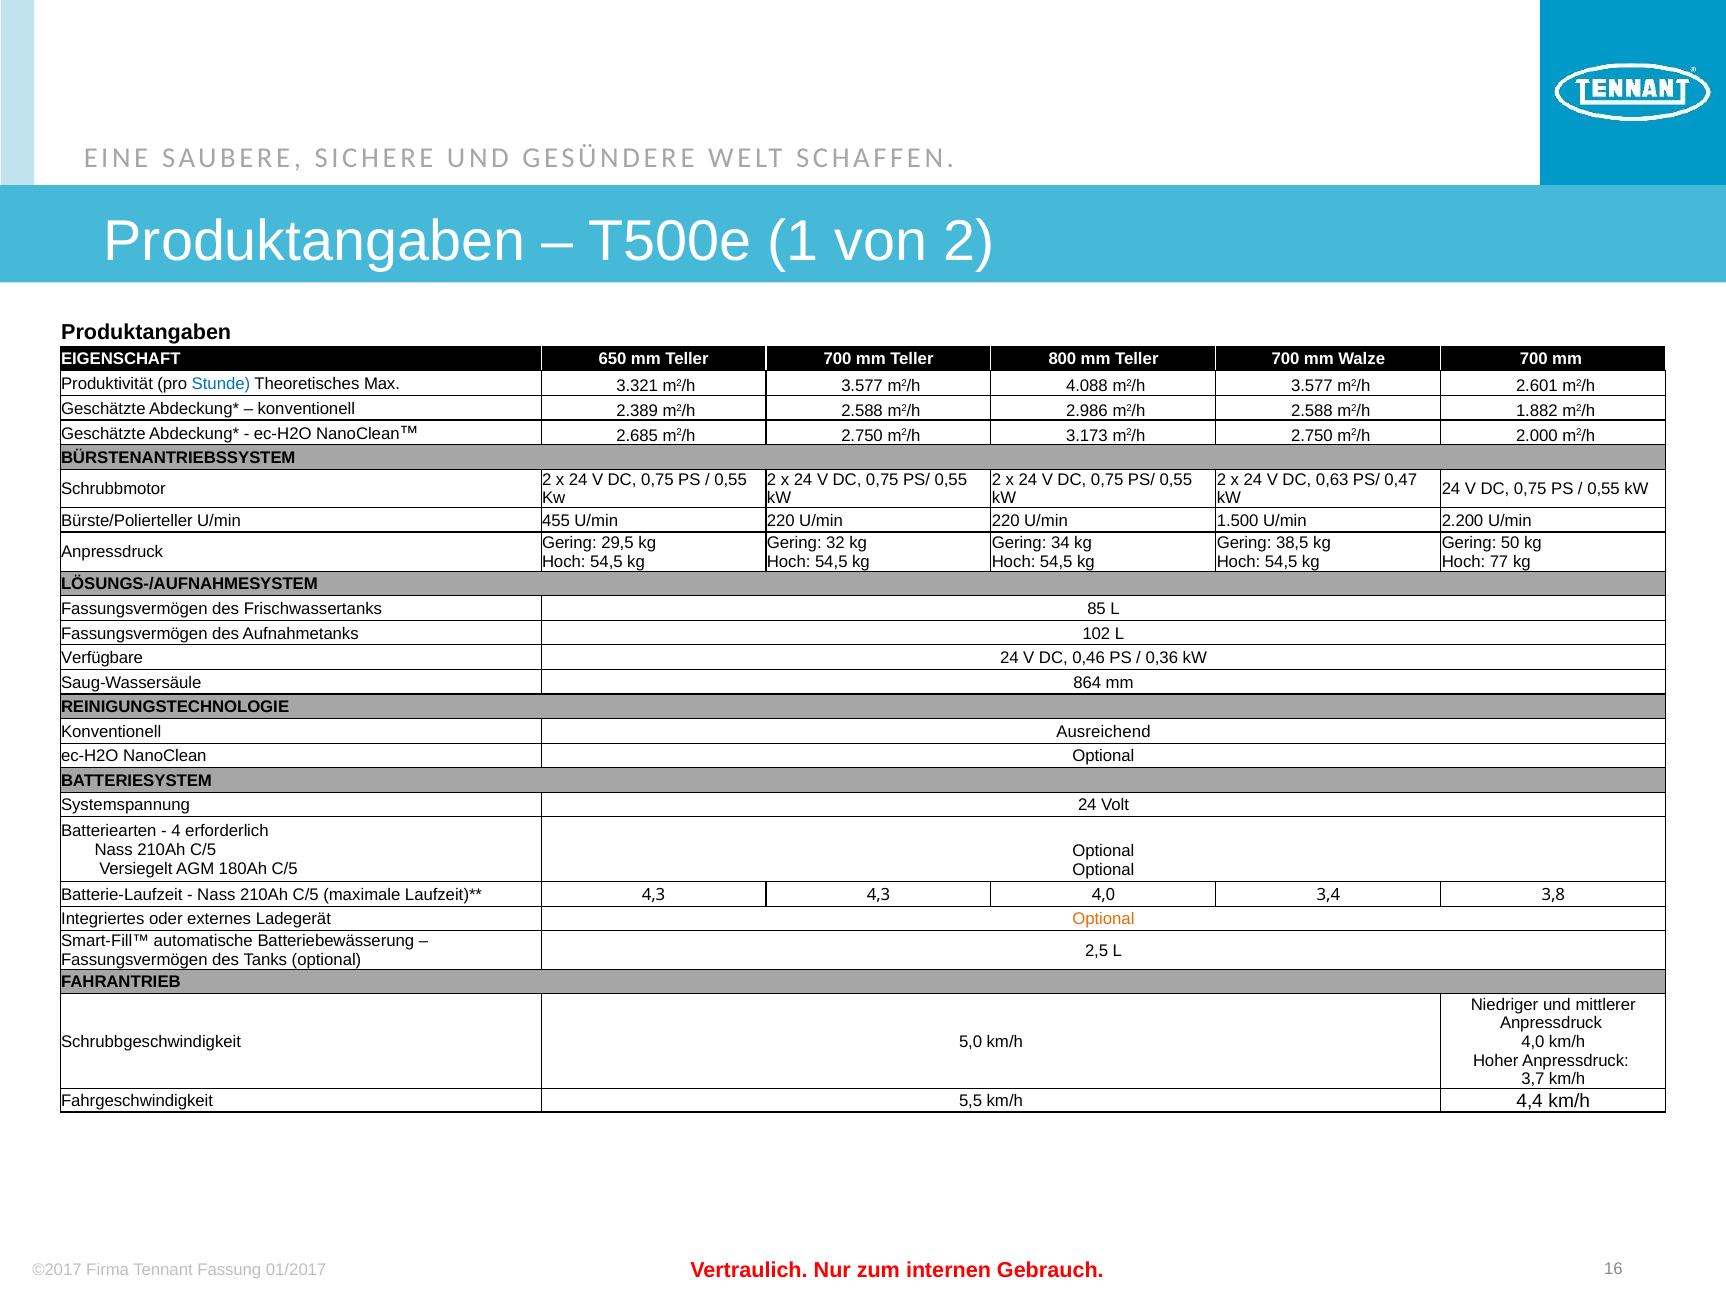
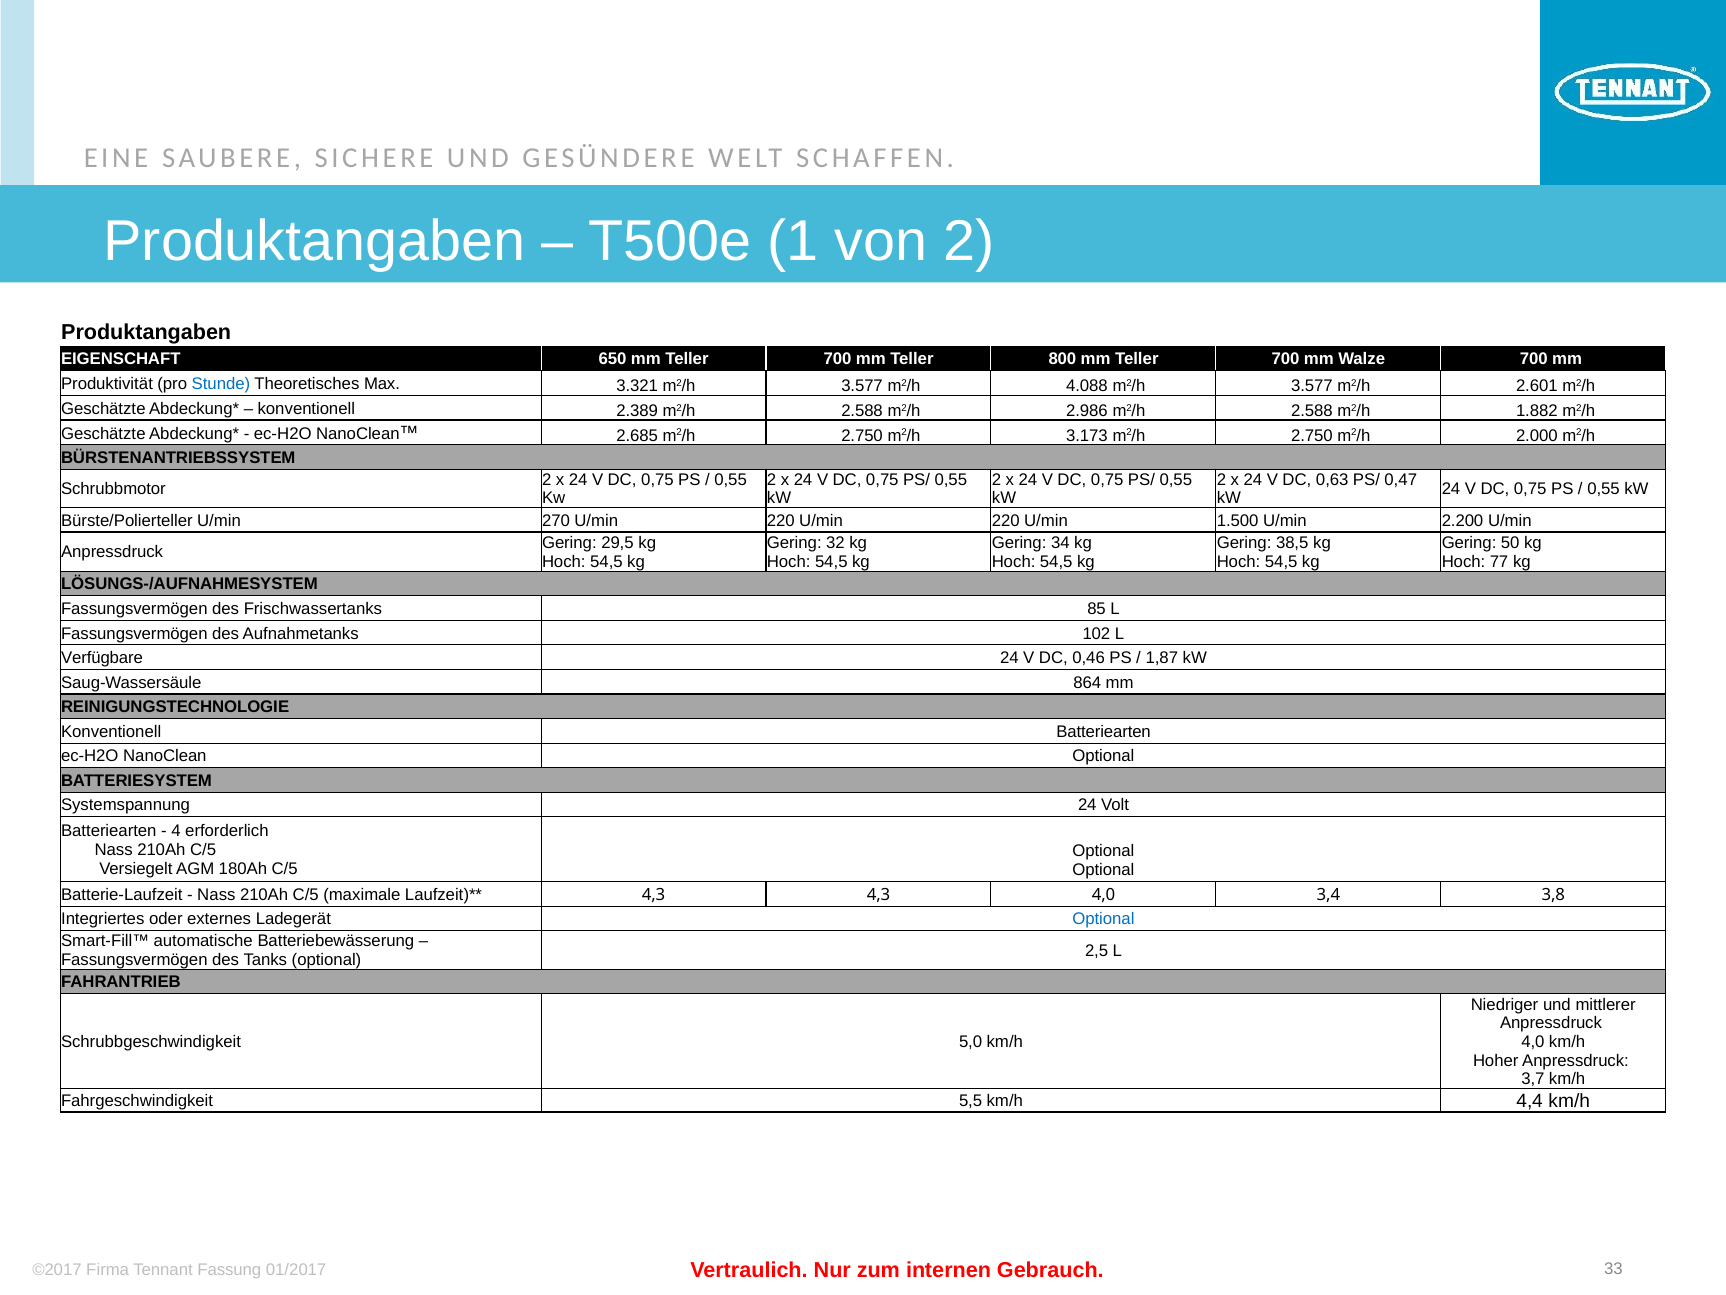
455: 455 -> 270 (556, 520)
0,36: 0,36 -> 1,87 (1162, 658)
Konventionell Ausreichend: Ausreichend -> Batteriearten (1104, 731)
Optional colour: orange -> blue (1103, 919)
16: 16 -> 33 (1613, 1268)
